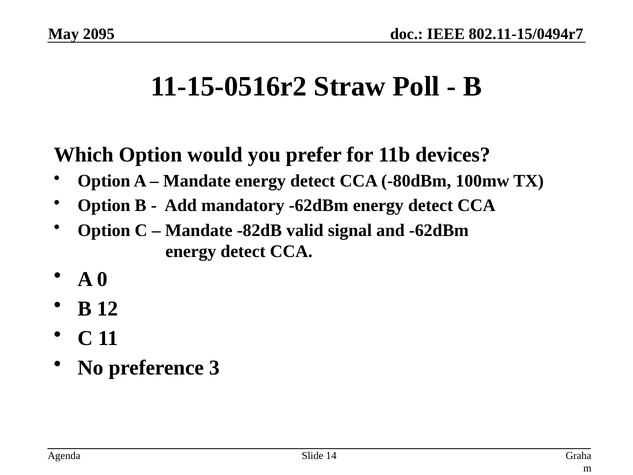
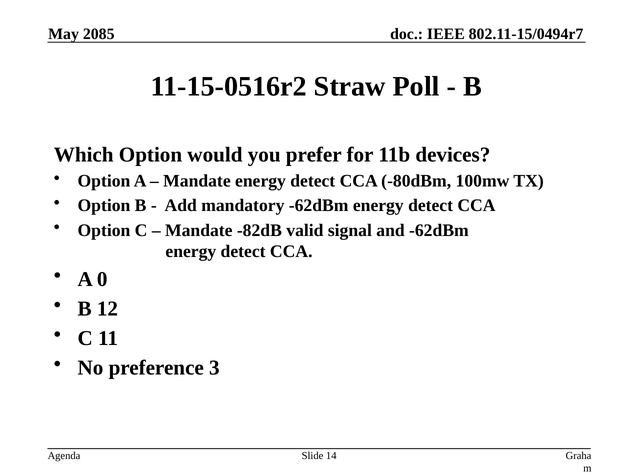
2095: 2095 -> 2085 (99, 34)
